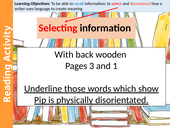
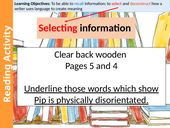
With: With -> Clear (64, 54)
3: 3 -> 5 (92, 66)
1: 1 -> 4 (115, 66)
